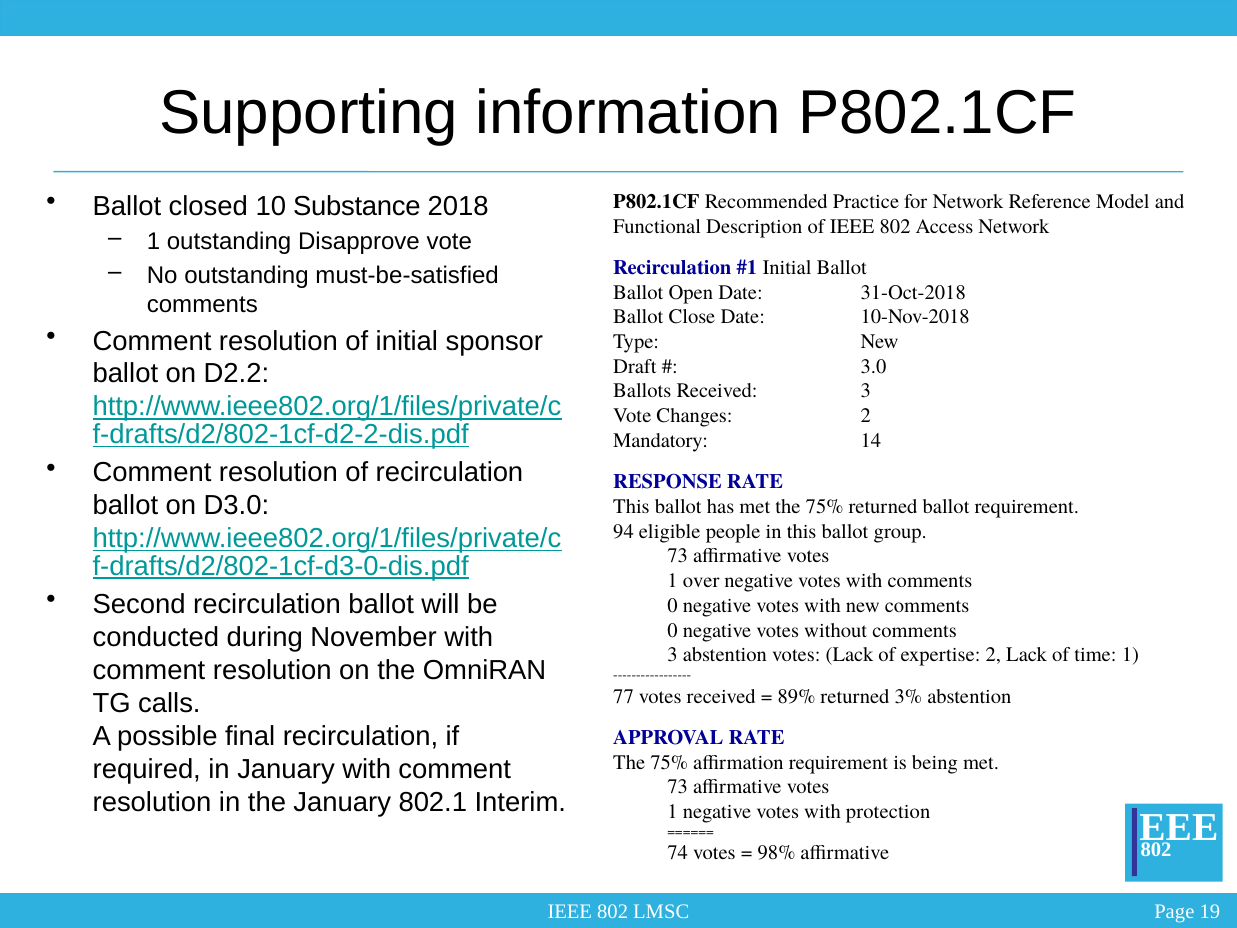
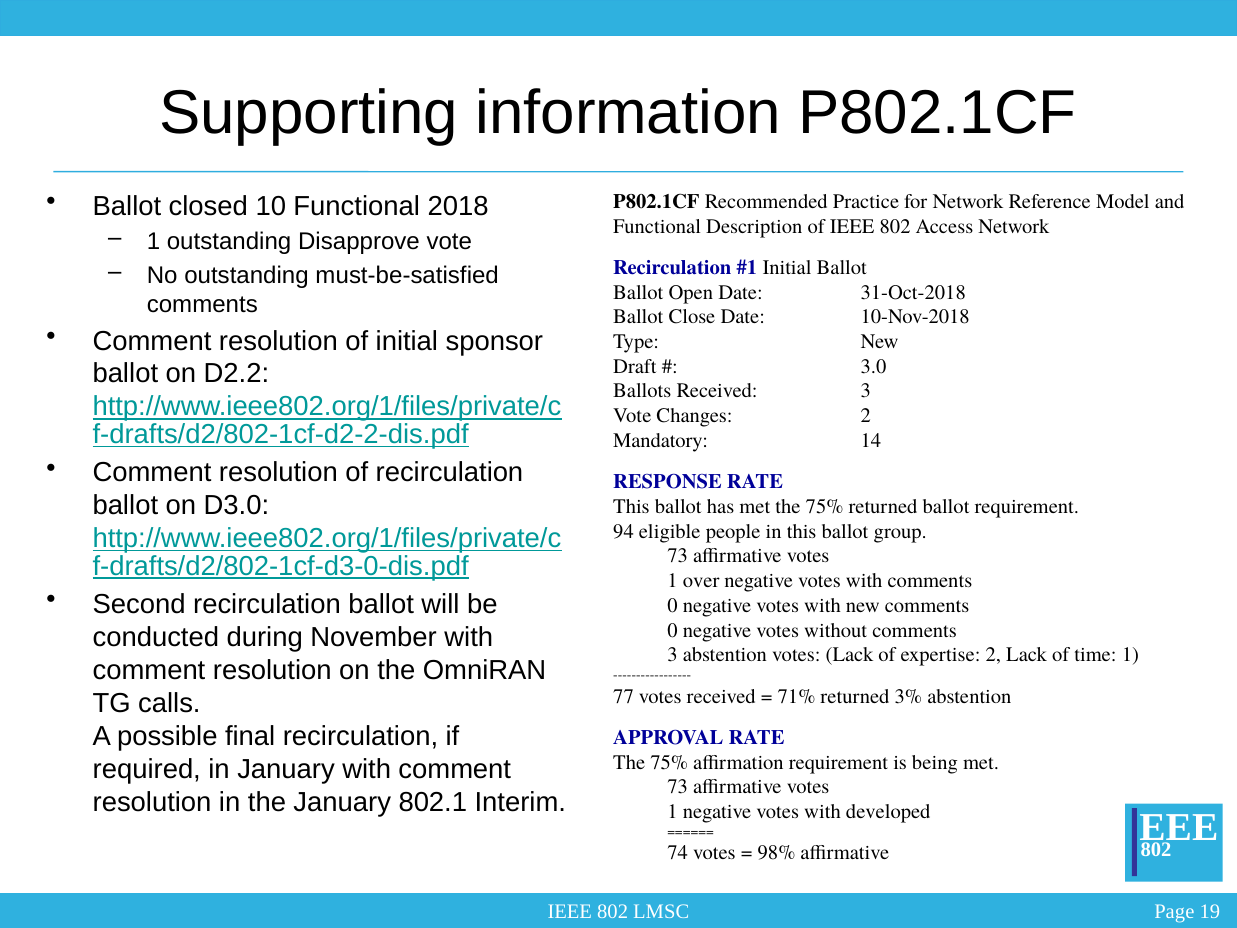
10 Substance: Substance -> Functional (357, 206)
89%: 89% -> 71% (797, 696)
protection: protection -> developed (888, 812)
